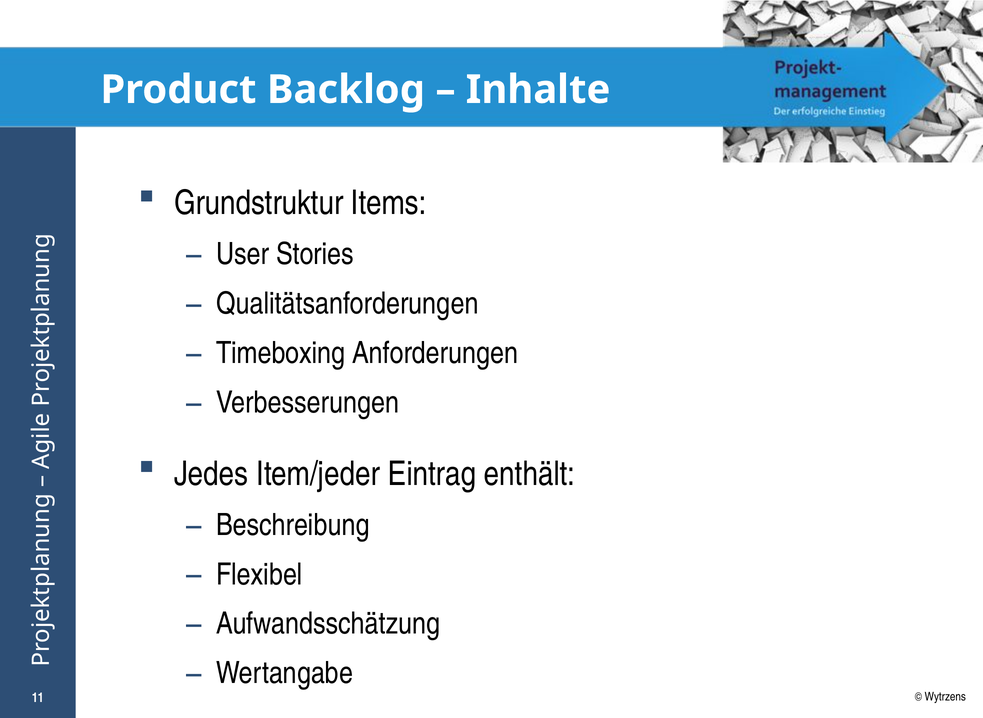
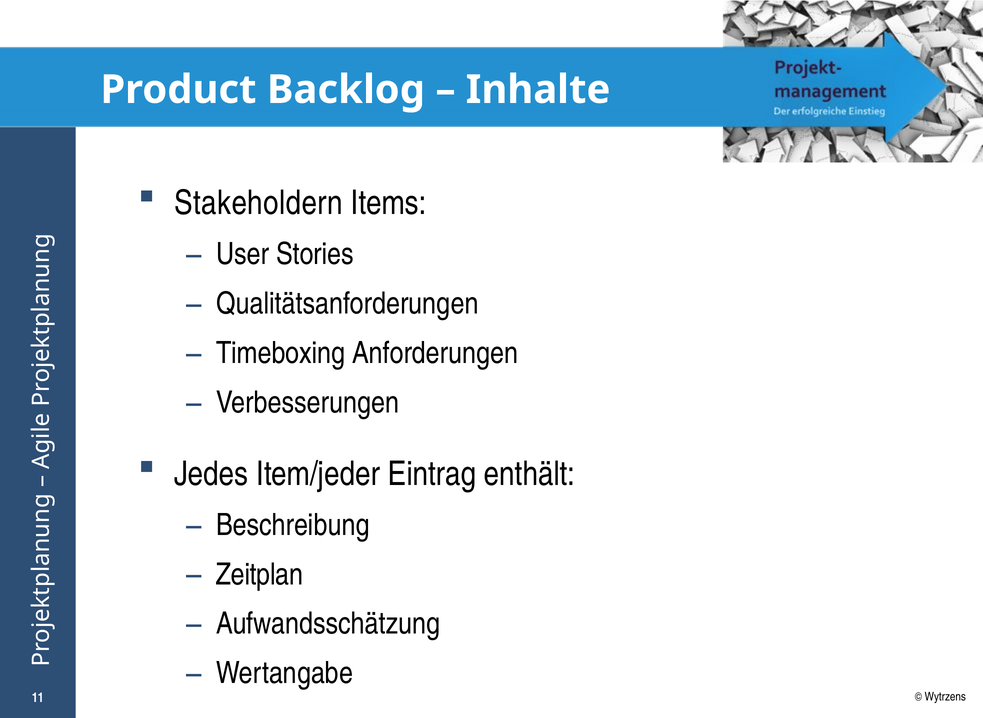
Grundstruktur: Grundstruktur -> Stakeholdern (258, 203)
Flexibel: Flexibel -> Zeitplan (259, 575)
